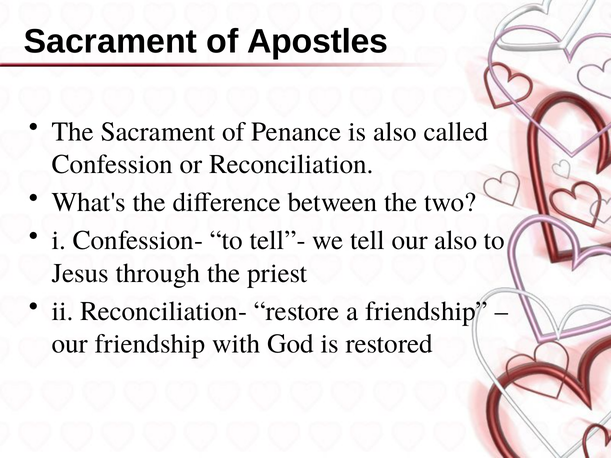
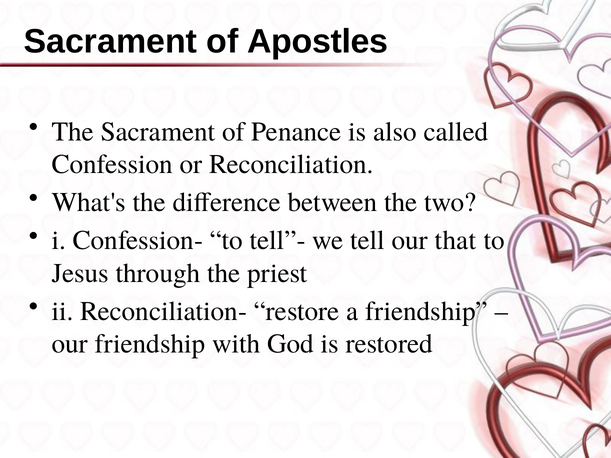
our also: also -> that (455, 241)
